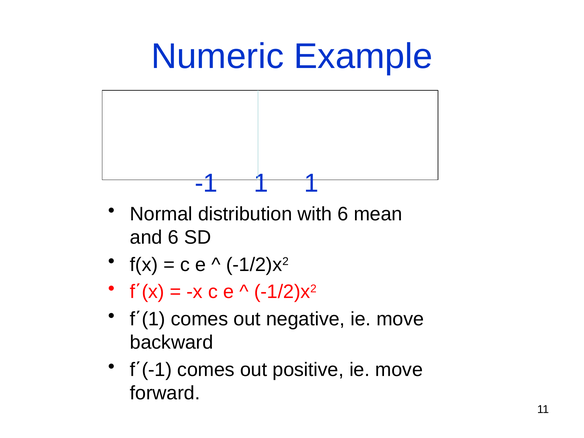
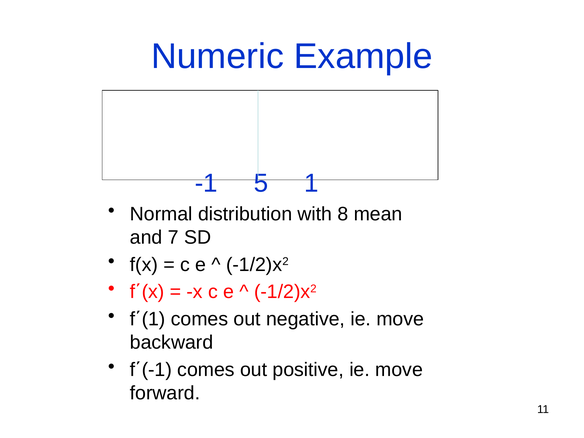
-1 1: 1 -> 5 (261, 183)
with 6: 6 -> 8 (343, 214)
and 6: 6 -> 7 (173, 237)
